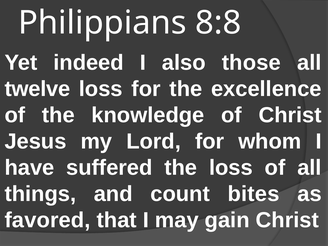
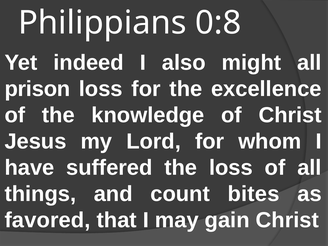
8:8: 8:8 -> 0:8 (218, 23)
those: those -> might (251, 63)
twelve: twelve -> prison (37, 89)
